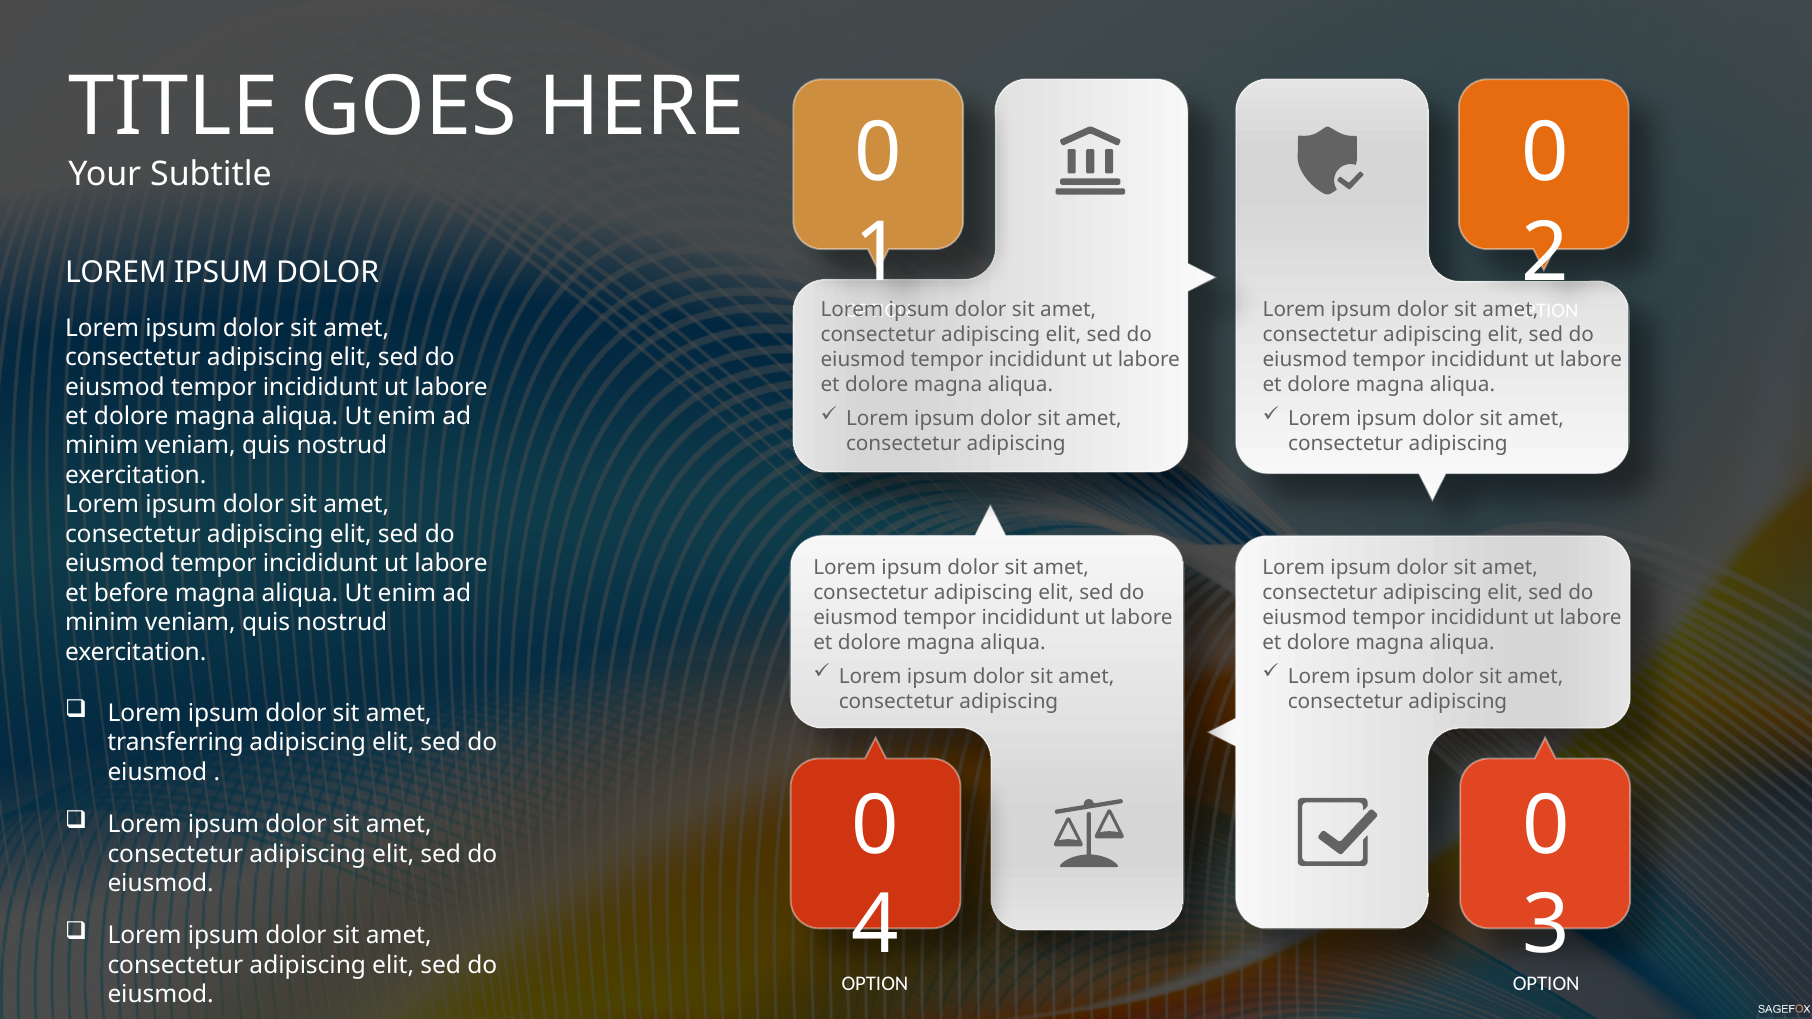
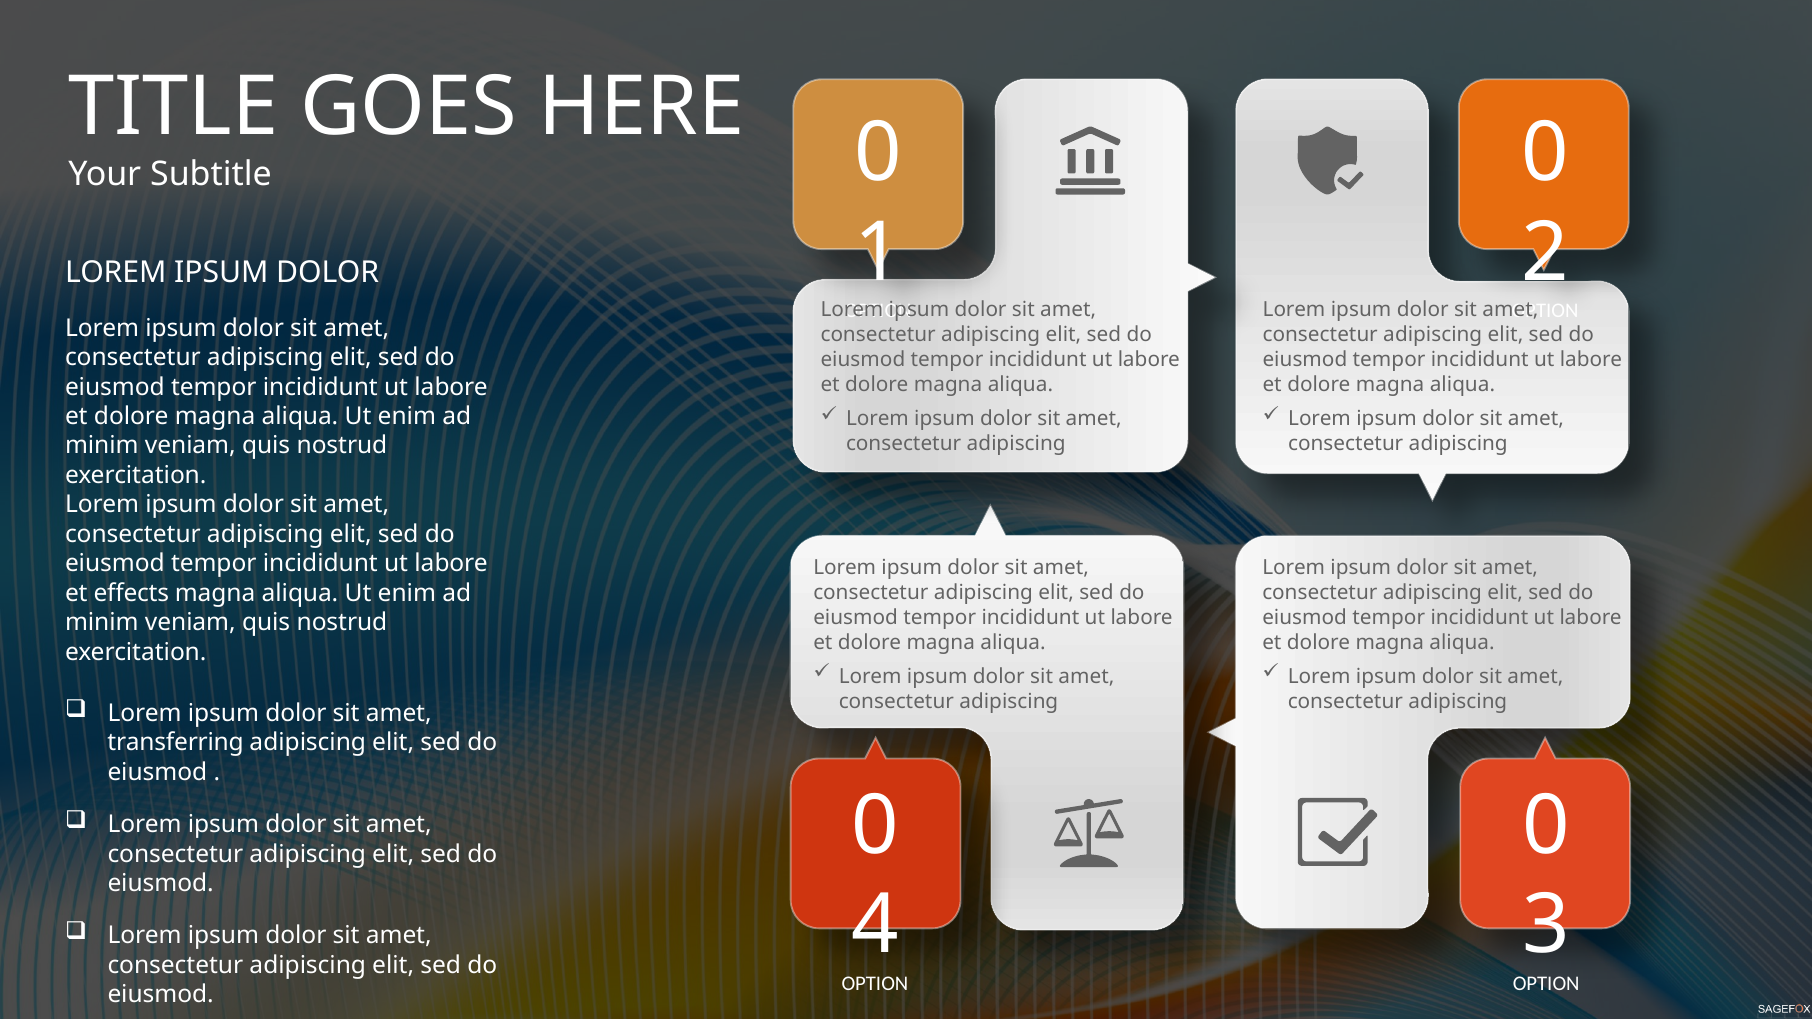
before: before -> effects (131, 593)
